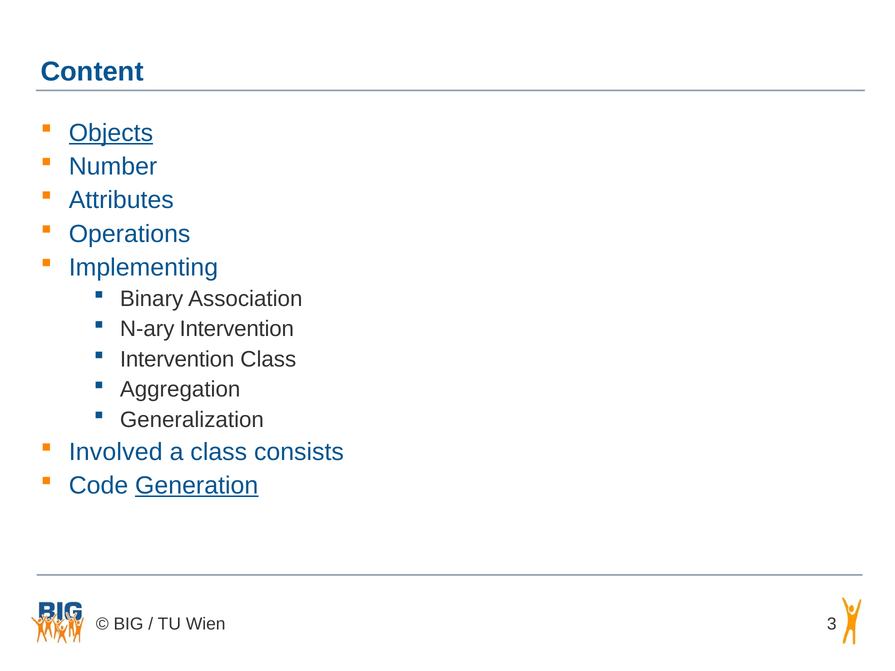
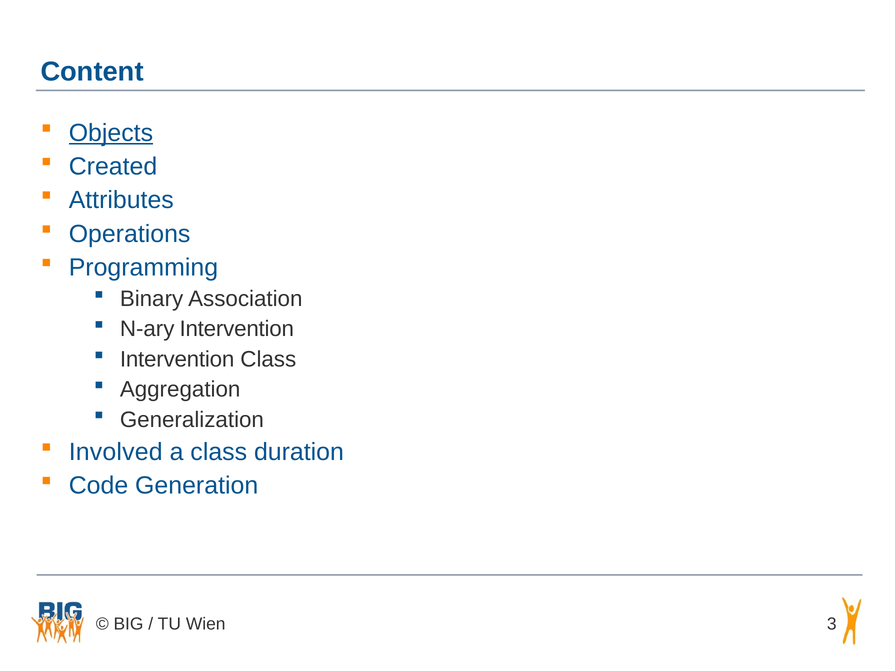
Number: Number -> Created (113, 167)
Implementing: Implementing -> Programming (143, 268)
consists: consists -> duration (299, 452)
Generation underline: present -> none (197, 486)
